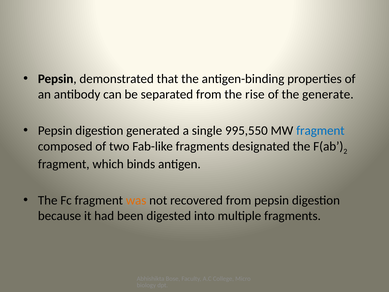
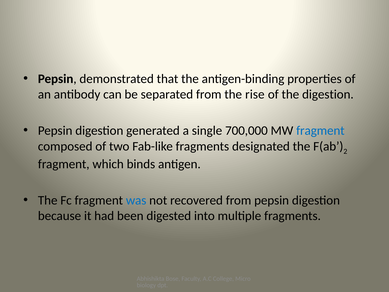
the generate: generate -> digestion (328, 94)
995,550: 995,550 -> 700,000 (246, 131)
was colour: orange -> blue (136, 200)
